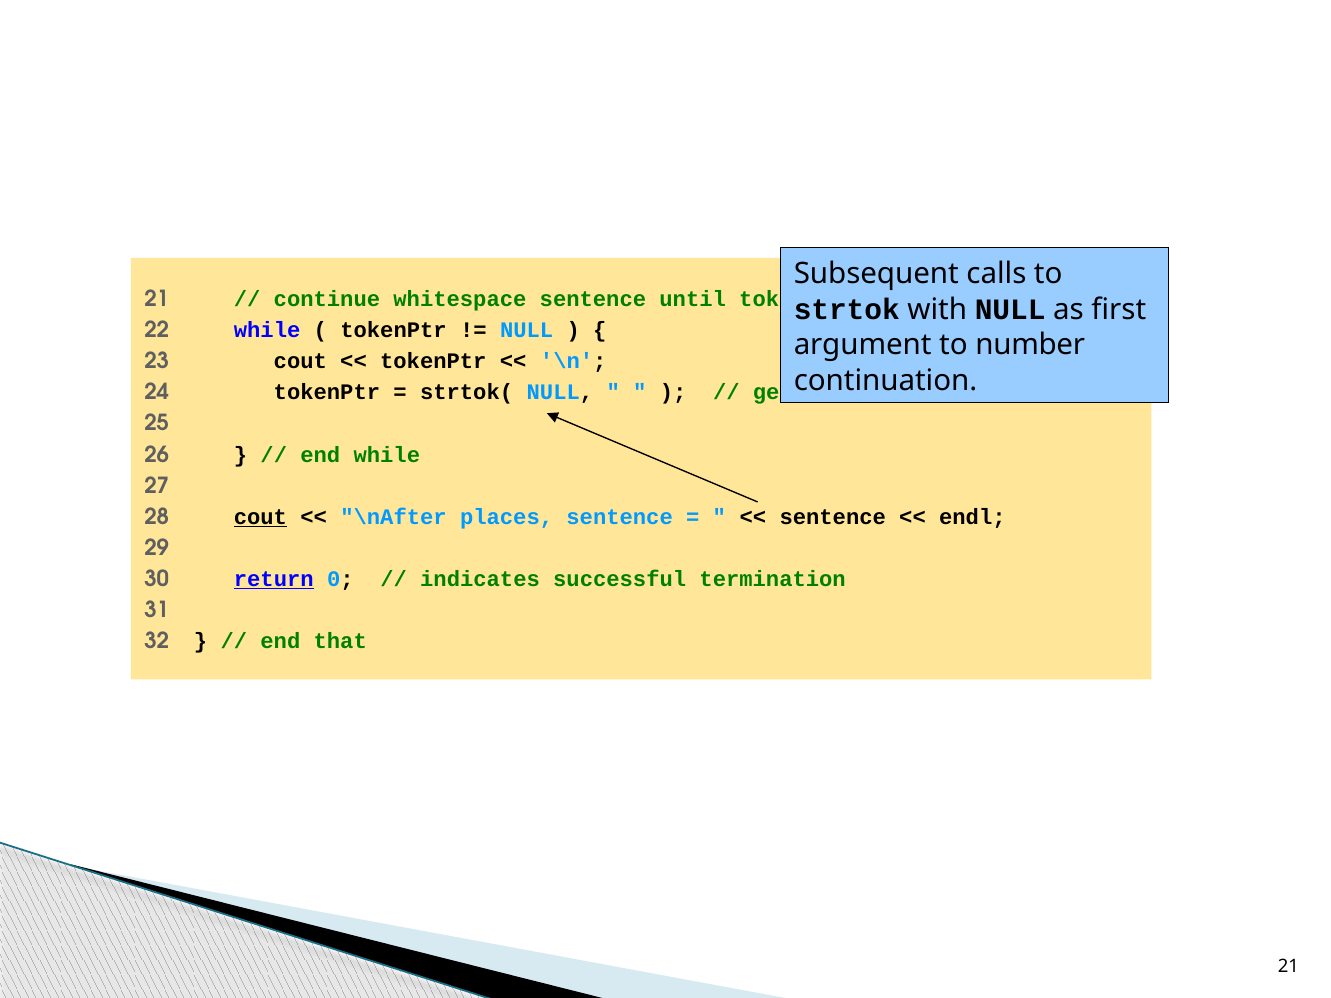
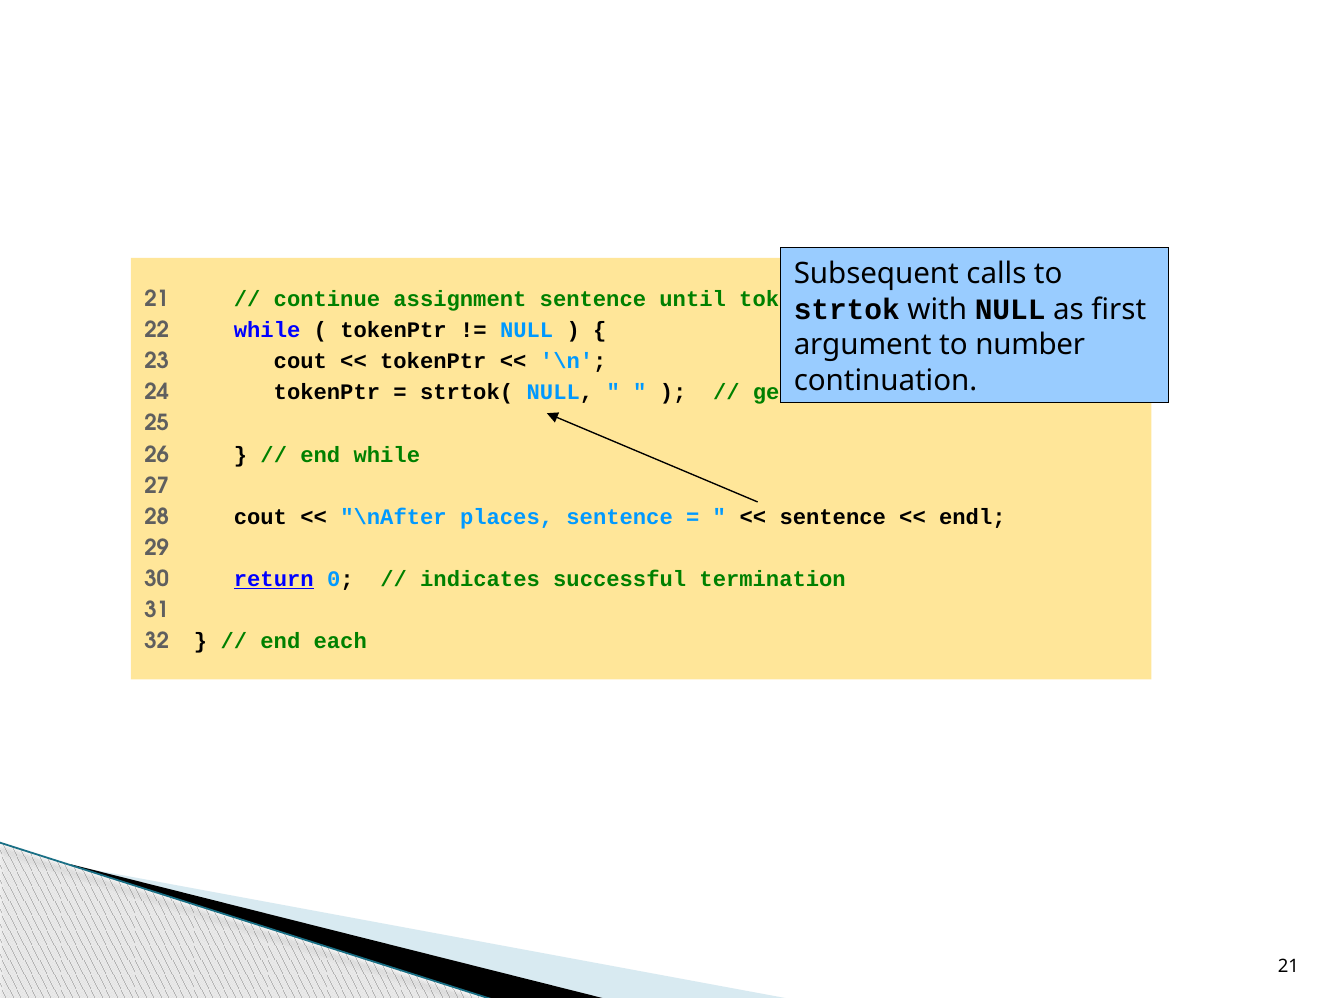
whitespace: whitespace -> assignment (460, 299)
cout underline: present -> none (260, 517)
that: that -> each (340, 641)
